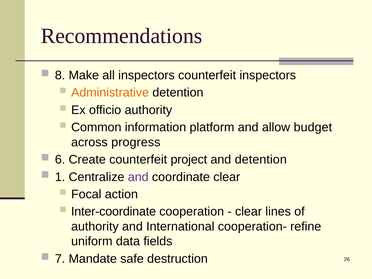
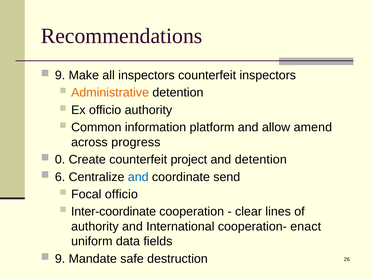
8: 8 -> 9 (60, 75)
budget: budget -> amend (313, 127)
6: 6 -> 0 (60, 160)
1: 1 -> 6 (60, 177)
and colour: purple -> blue (138, 177)
coordinate clear: clear -> send (227, 177)
Focal action: action -> officio (121, 194)
refine: refine -> enact (306, 227)
7: 7 -> 9 (60, 259)
